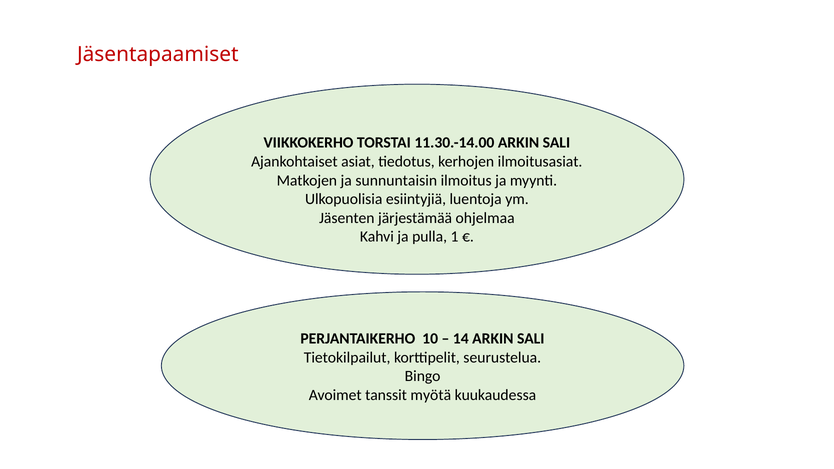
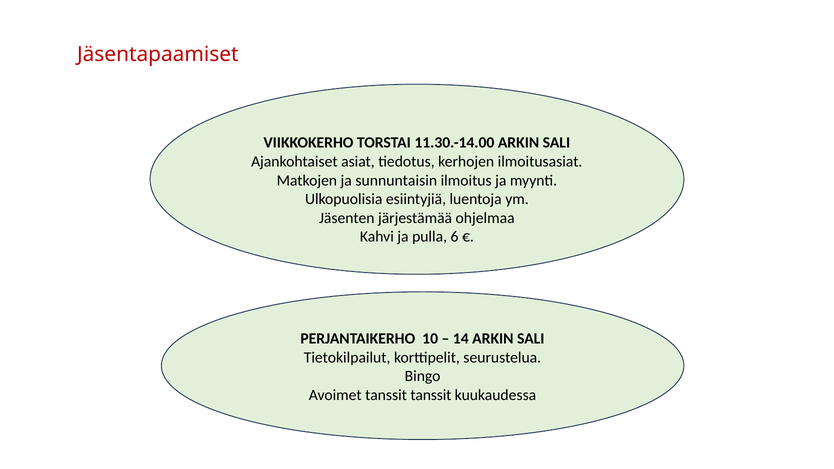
1: 1 -> 6 (455, 237)
tanssit myötä: myötä -> tanssit (431, 395)
